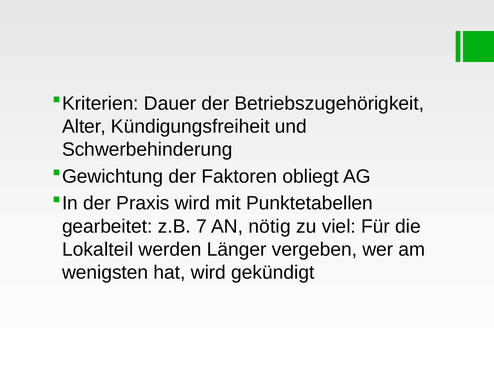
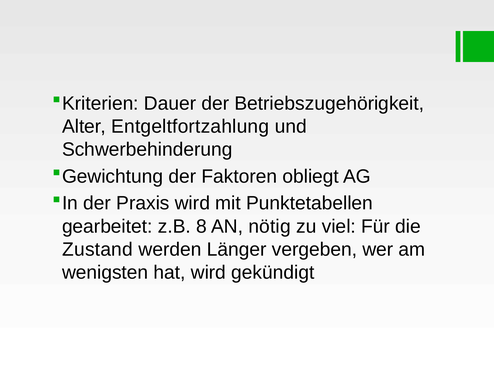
Kündigungsfreiheit: Kündigungsfreiheit -> Entgeltfortzahlung (190, 126)
7: 7 -> 8 (201, 226)
Lokalteil: Lokalteil -> Zustand (98, 249)
